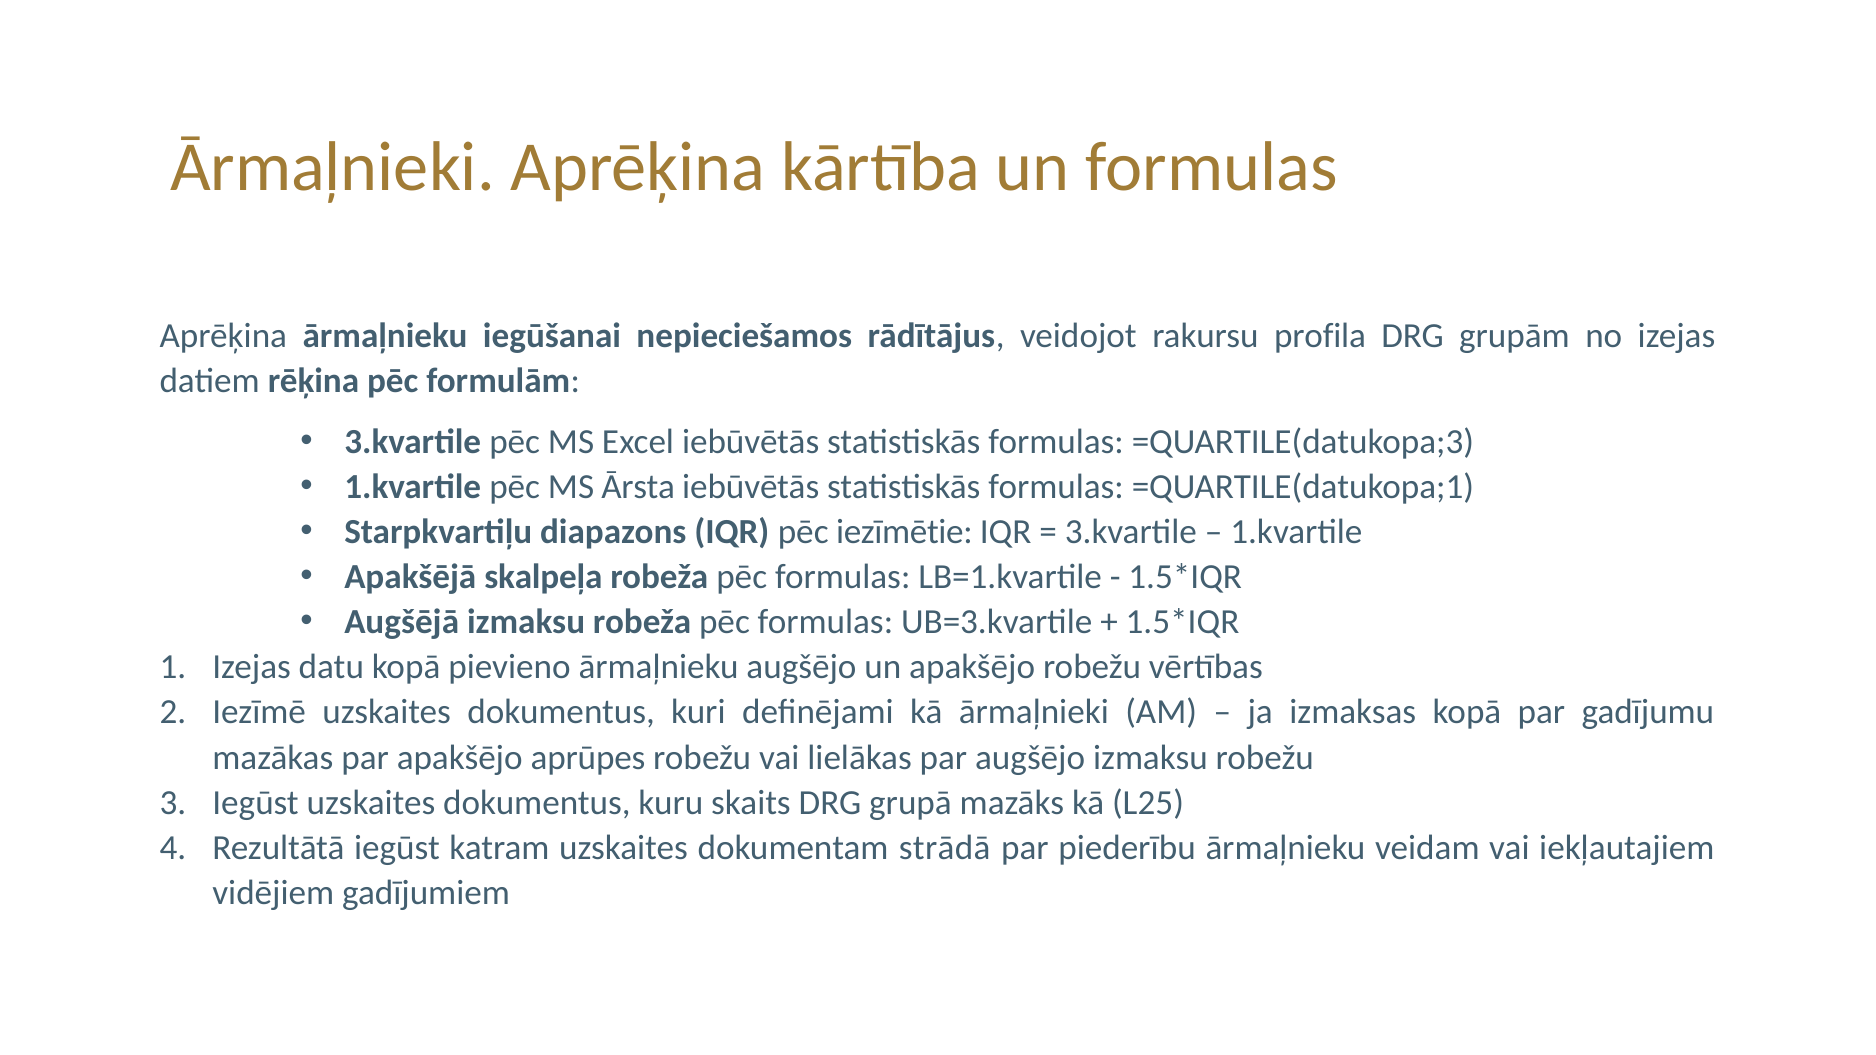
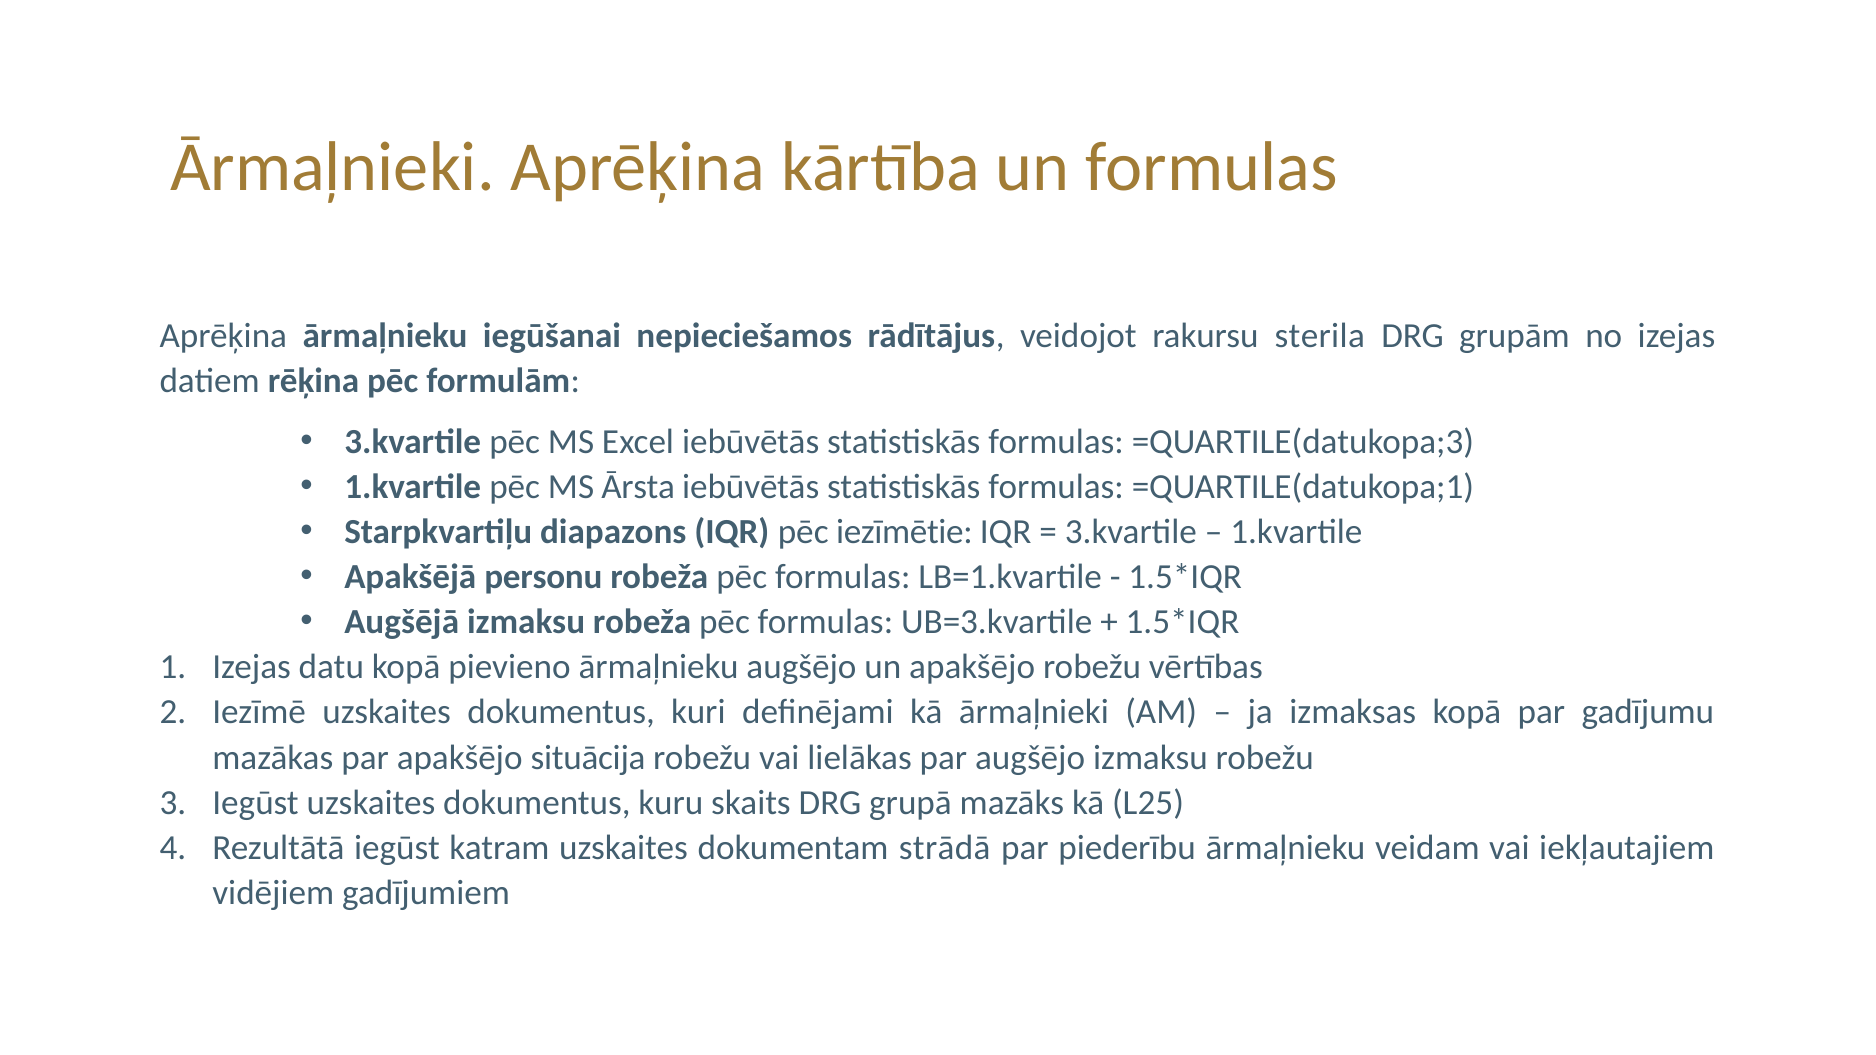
profila: profila -> sterila (1320, 336)
skalpeļa: skalpeļa -> personu (543, 577)
aprūpes: aprūpes -> situācija (588, 758)
